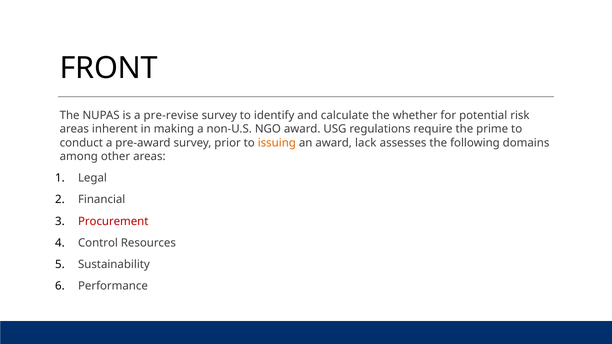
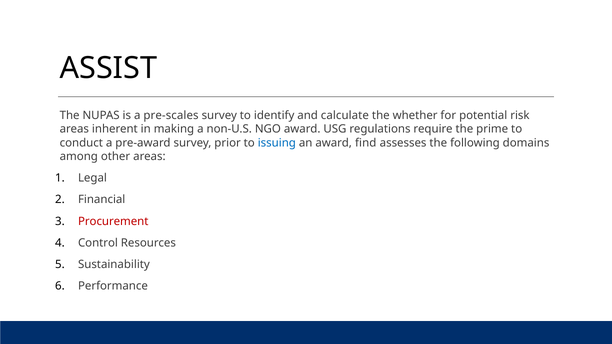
FRONT: FRONT -> ASSIST (108, 68)
pre-revise: pre-revise -> pre-scales (171, 116)
issuing colour: orange -> blue (277, 143)
lack: lack -> find (366, 143)
